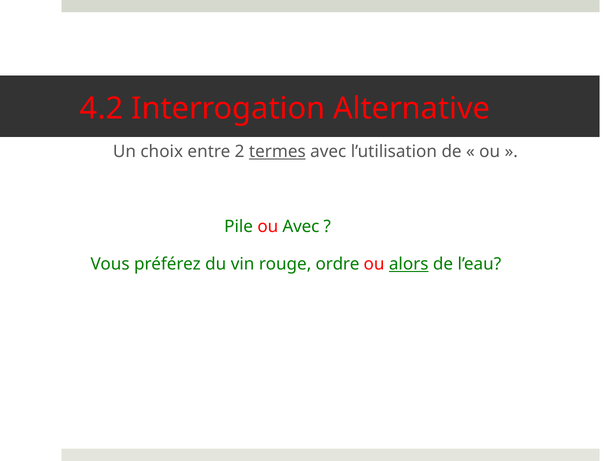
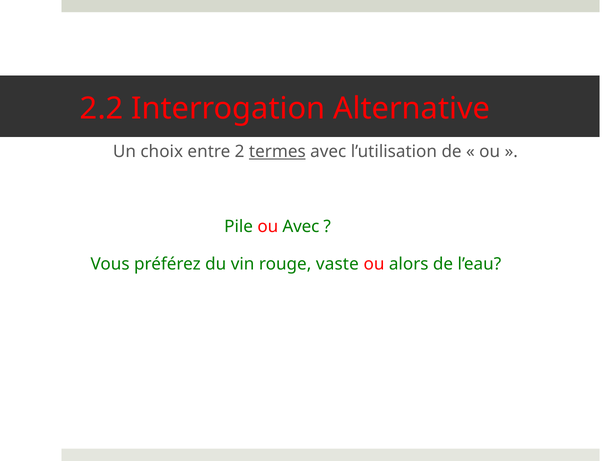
4.2: 4.2 -> 2.2 (102, 108)
ordre: ordre -> vaste (337, 264)
alors underline: present -> none (409, 264)
